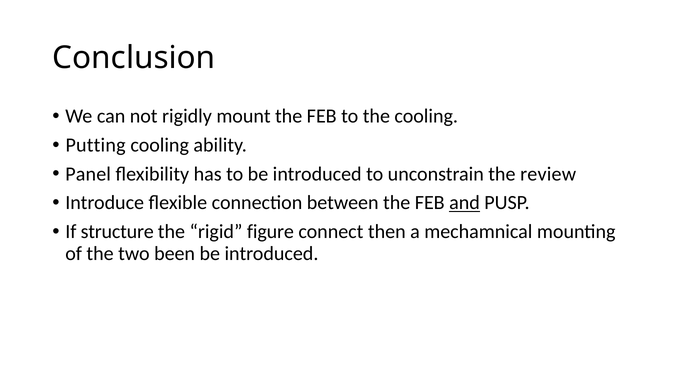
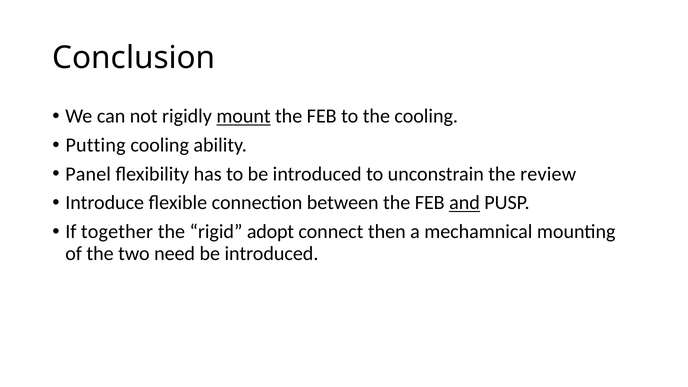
mount underline: none -> present (243, 116)
structure: structure -> together (117, 232)
figure: figure -> adopt (270, 232)
been: been -> need (175, 253)
